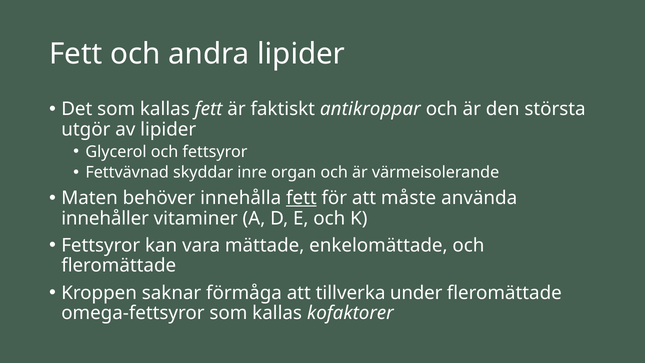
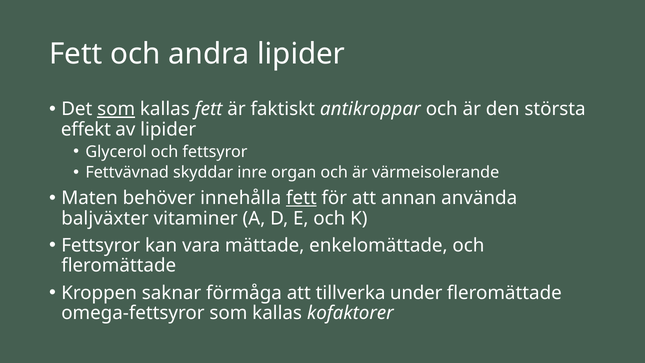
som underline: none -> present (116, 109)
utgör: utgör -> effekt (86, 129)
måste: måste -> annan (409, 198)
innehåller: innehåller -> baljväxter (105, 218)
